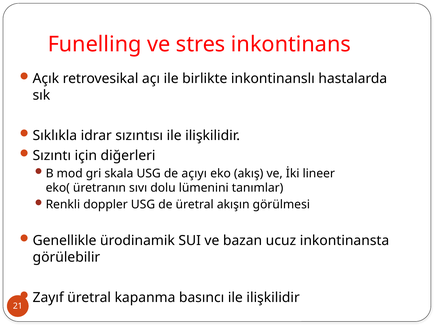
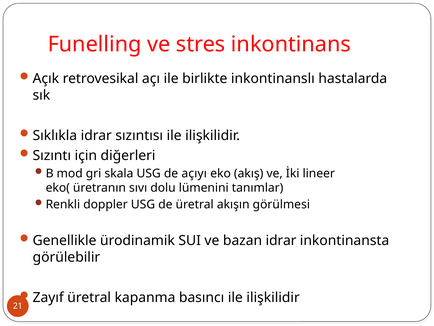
bazan ucuz: ucuz -> idrar (281, 240)
